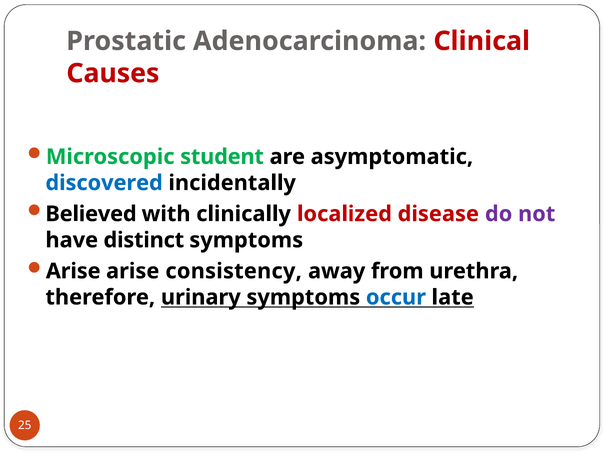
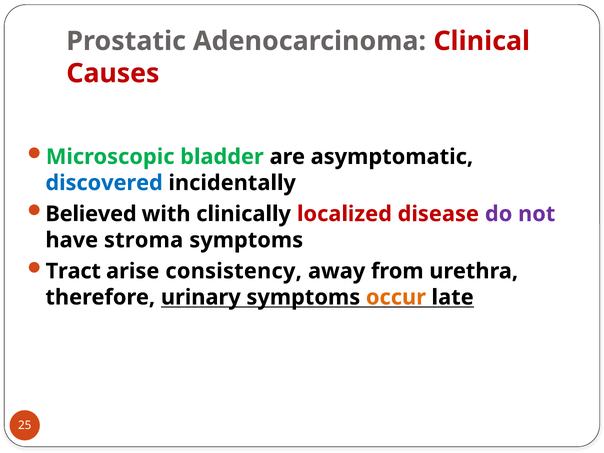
student: student -> bladder (222, 157)
distinct: distinct -> stroma (144, 240)
Arise: Arise -> Tract (73, 271)
occur colour: blue -> orange (396, 297)
